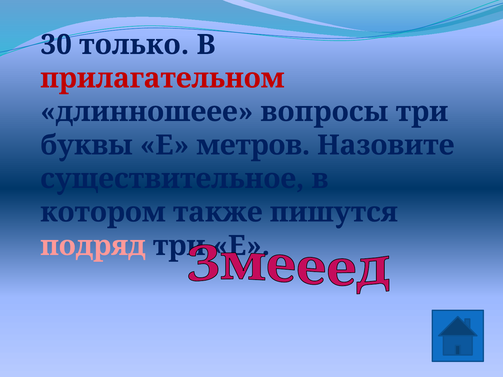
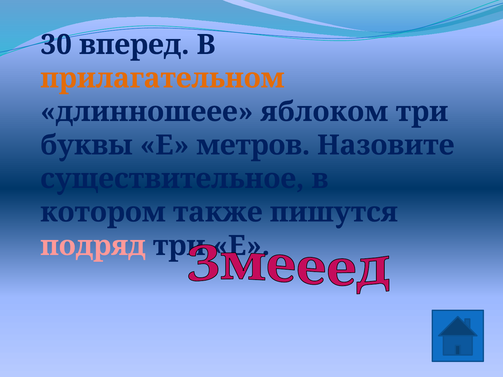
только: только -> вперед (134, 45)
прилагательном colour: red -> orange (162, 78)
вопросы: вопросы -> яблоком (324, 112)
